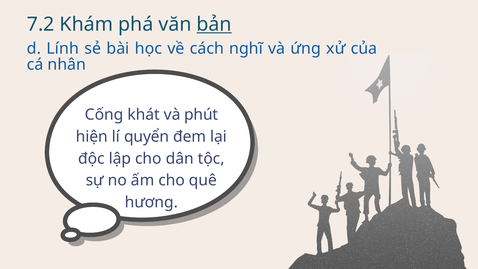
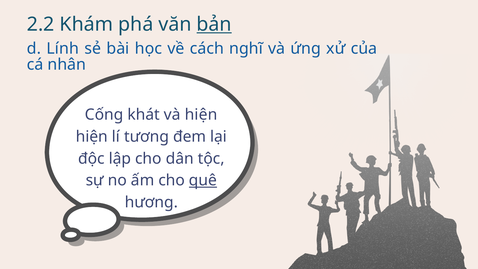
7.2: 7.2 -> 2.2 (41, 24)
và phút: phút -> hiện (201, 115)
quyển: quyển -> tương (147, 137)
quê underline: none -> present (203, 180)
